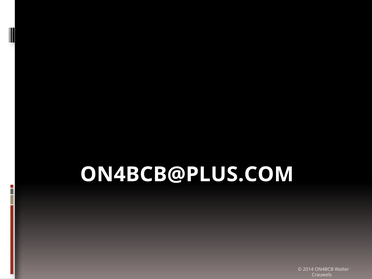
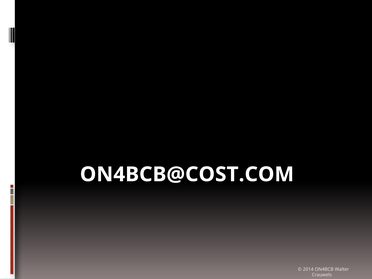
ON4BCB@PLUS.COM: ON4BCB@PLUS.COM -> ON4BCB@COST.COM (187, 174)
